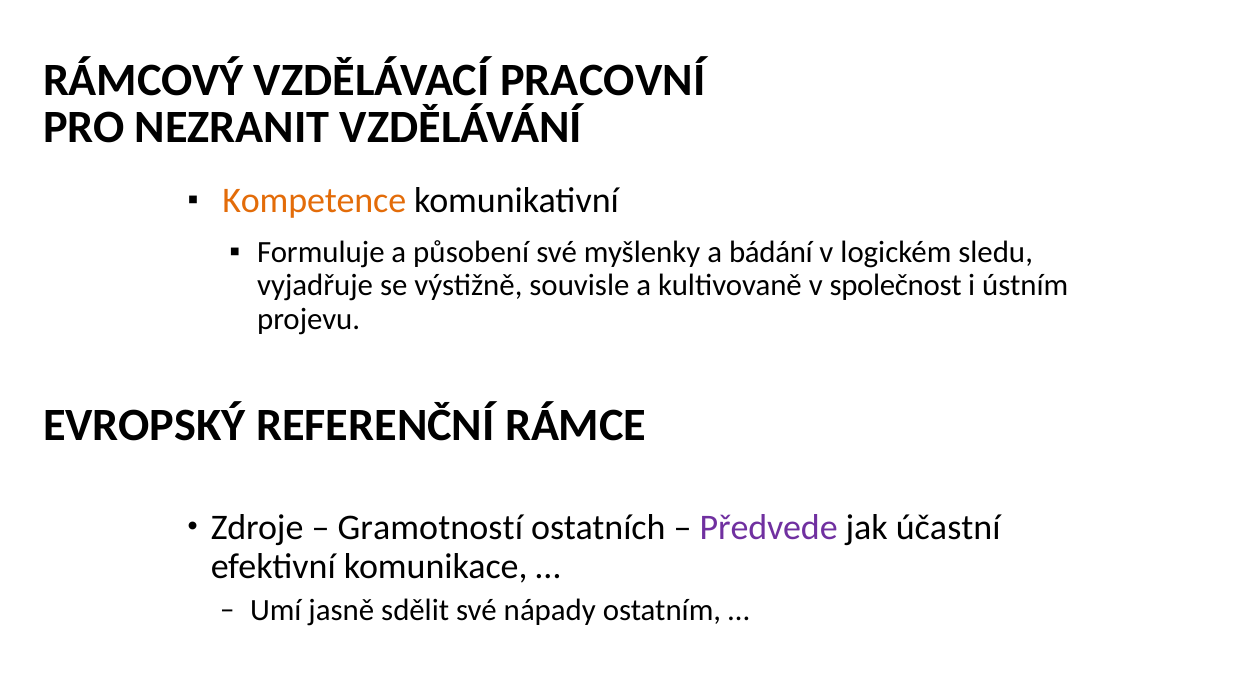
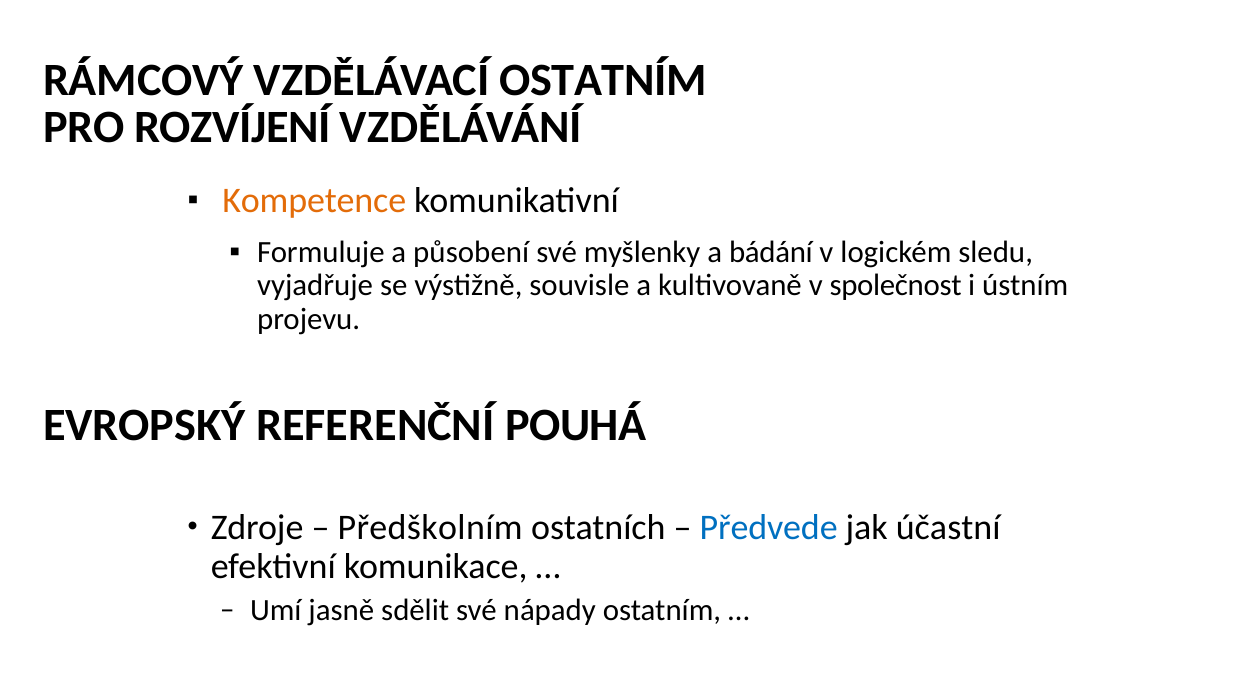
VZDĚLÁVACÍ PRACOVNÍ: PRACOVNÍ -> OSTATNÍM (603, 80)
NEZRANIT: NEZRANIT -> ROZVÍJENÍ (232, 127)
RÁMCE: RÁMCE -> POUHÁ (576, 425)
Gramotností: Gramotností -> Předškolním (430, 528)
Předvede colour: purple -> blue (769, 528)
